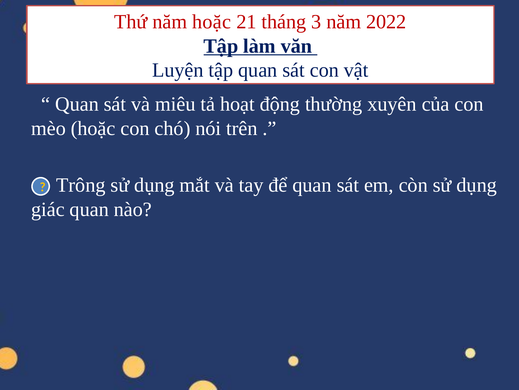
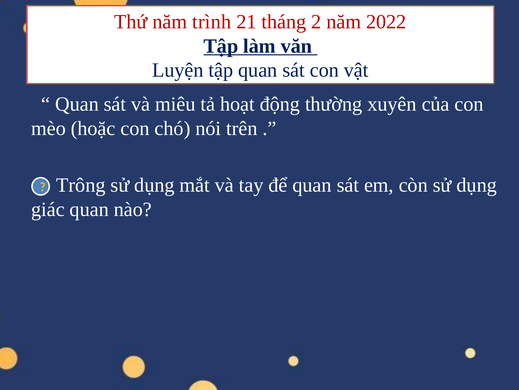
năm hoặc: hoặc -> trình (212, 22)
3: 3 -> 2 (316, 22)
